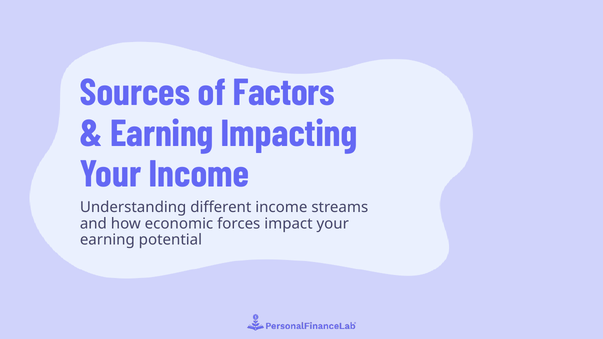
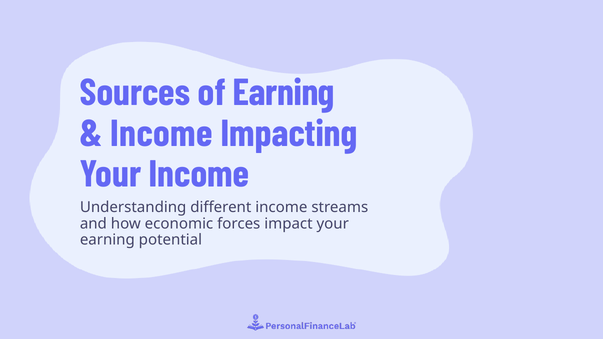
of Factors: Factors -> Earning (284, 93)
Earning: Earning -> Income (161, 134)
